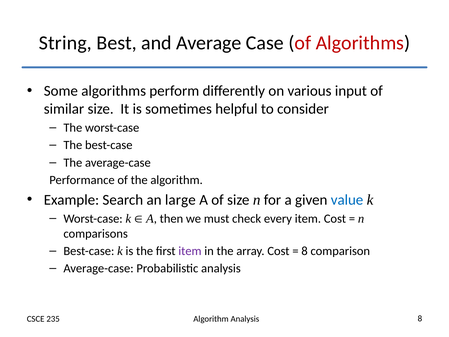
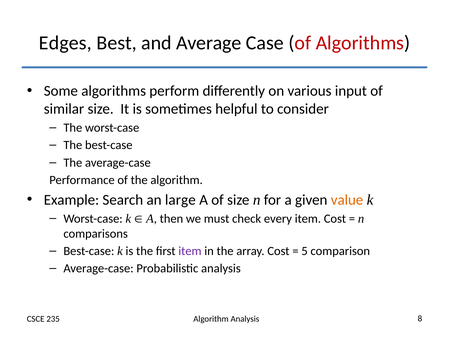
String: String -> Edges (65, 43)
value colour: blue -> orange (347, 200)
8: 8 -> 5 (305, 251)
